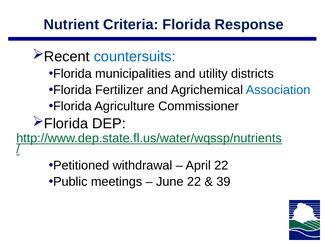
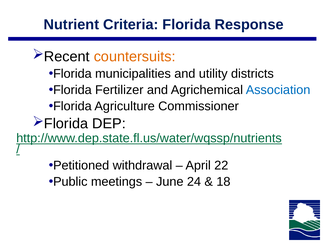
countersuits colour: blue -> orange (135, 56)
June 22: 22 -> 24 (194, 181)
39: 39 -> 18 (223, 181)
